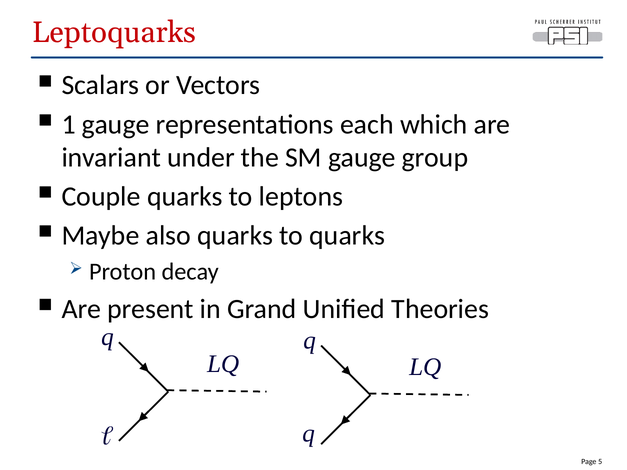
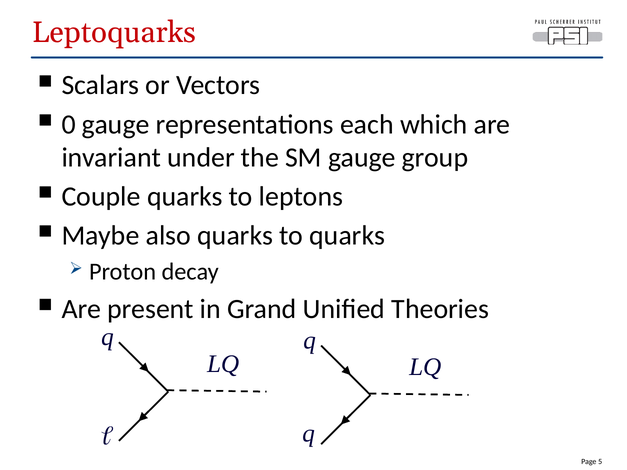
1: 1 -> 0 (69, 124)
